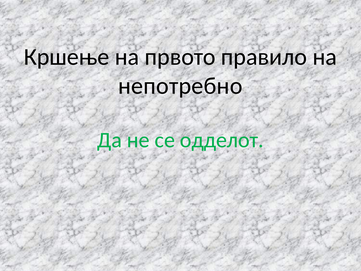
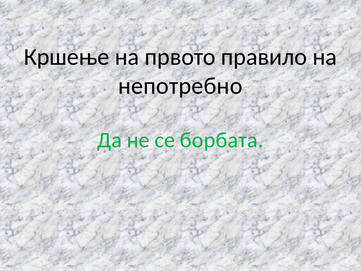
одделот: одделот -> борбата (222, 140)
